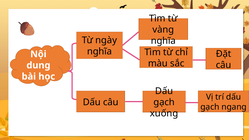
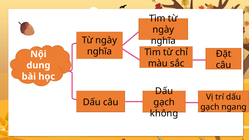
vàng: vàng -> ngày (163, 30)
xuống: xuống -> không (164, 113)
